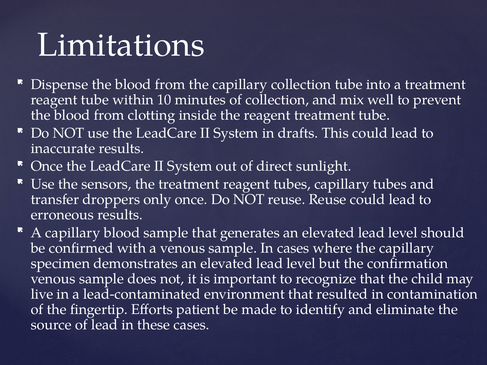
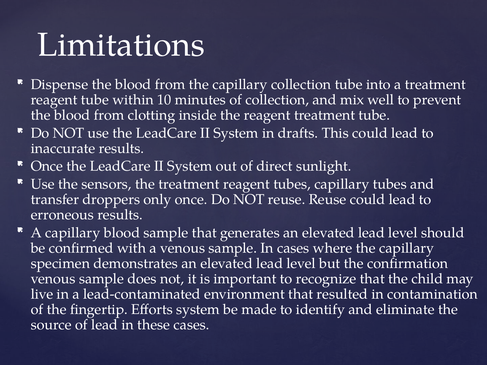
Efforts patient: patient -> system (198, 310)
